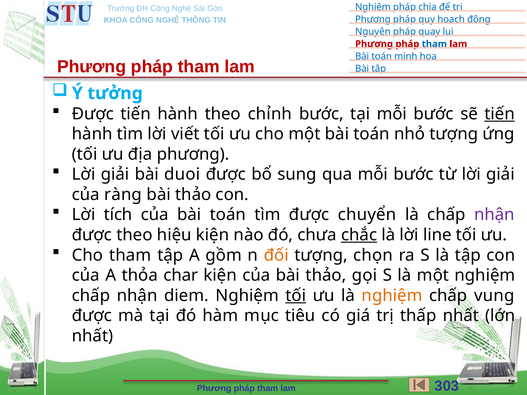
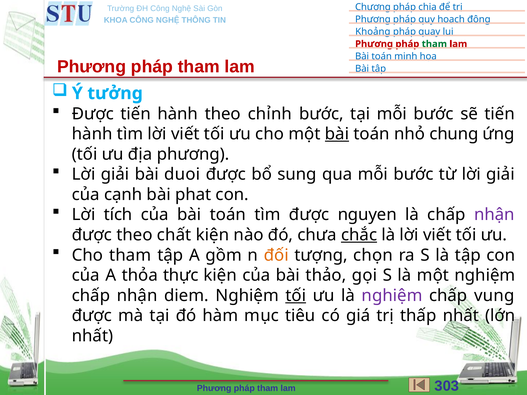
Nghiệm: Nghiệm -> Chương (373, 7)
Nguyên: Nguyên -> Khoảng (373, 32)
tham colour: blue -> green (434, 44)
tiến underline: present -> none (500, 114)
bài underline: none -> present (337, 134)
nhỏ tượng: tượng -> chung (454, 134)
ràng: ràng -> cạnh (123, 195)
thảo: thảo -> phat (193, 195)
chuyển: chuyển -> nguyen (367, 215)
hiệu: hiệu -> chất (174, 235)
là lời line: line -> viết (437, 235)
char: char -> thực (181, 275)
nghiệm colour: orange -> purple (392, 296)
